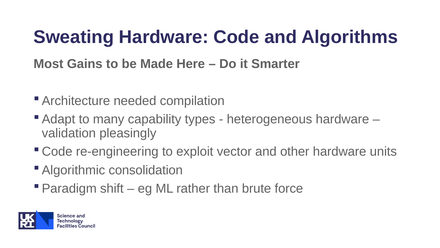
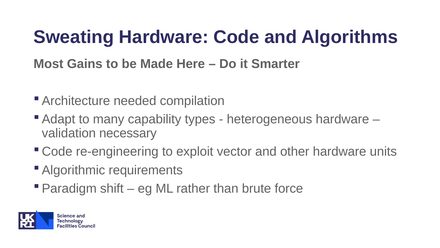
pleasingly: pleasingly -> necessary (128, 133)
consolidation: consolidation -> requirements (146, 170)
